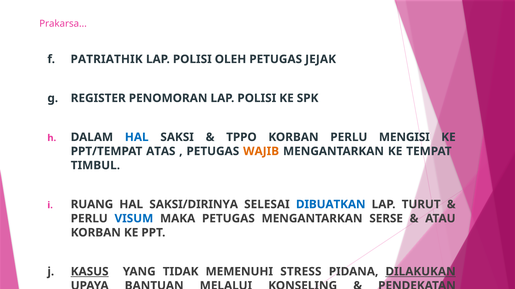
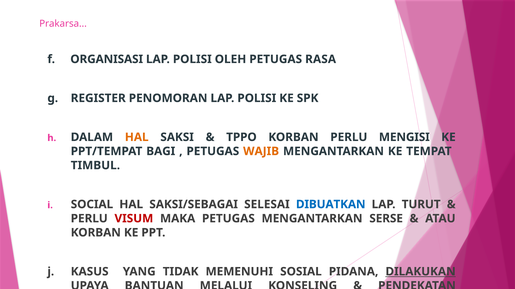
PATRIATHIK: PATRIATHIK -> ORGANISASI (107, 59)
JEJAK: JEJAK -> RASA (321, 59)
HAL colour: blue -> orange (137, 137)
ATAS: ATAS -> BAGI (161, 152)
RUANG: RUANG -> SOCIAL (92, 205)
SAKSI/DIRINYA: SAKSI/DIRINYA -> SAKSI/SEBAGAI (194, 205)
VISUM colour: blue -> red (134, 219)
KASUS underline: present -> none (90, 272)
STRESS: STRESS -> SOSIAL (301, 272)
